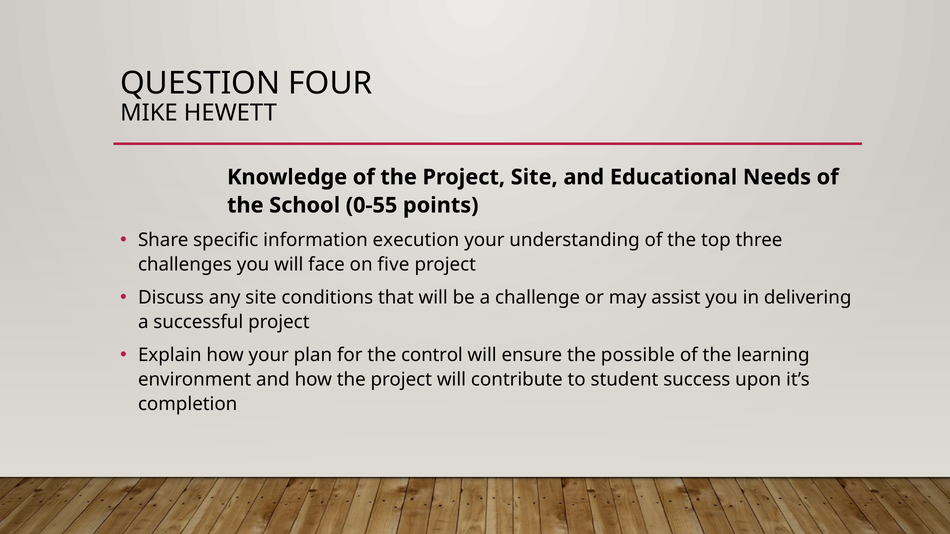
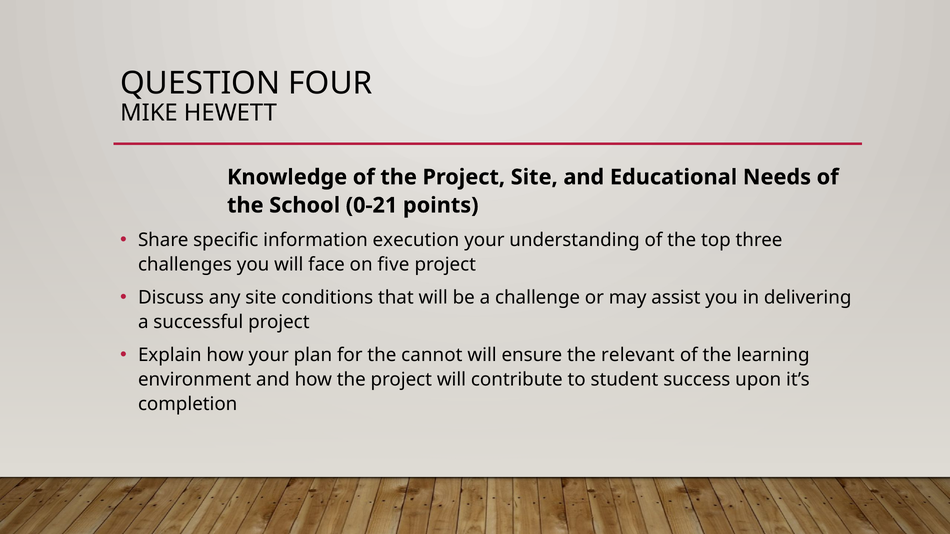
0-55: 0-55 -> 0-21 (372, 205)
control: control -> cannot (432, 355)
possible: possible -> relevant (638, 355)
